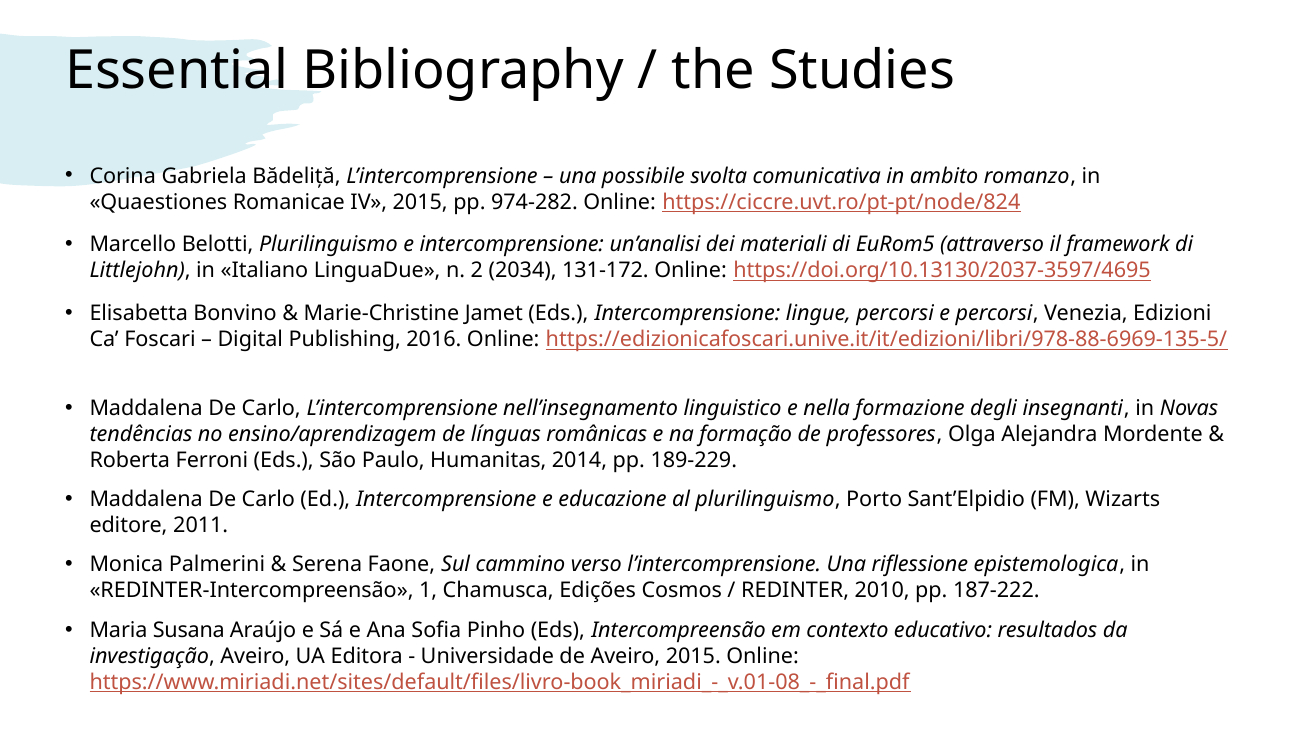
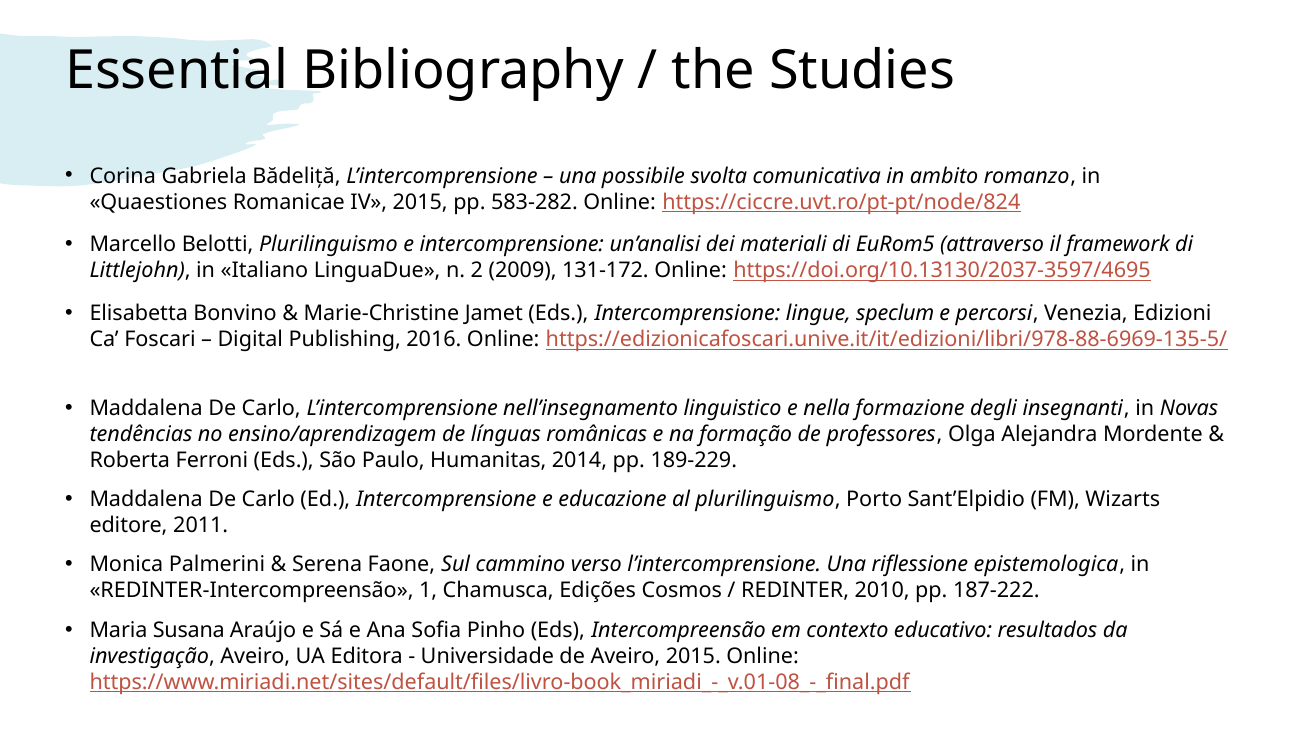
974-282: 974-282 -> 583-282 (534, 202)
2034: 2034 -> 2009 (523, 271)
lingue percorsi: percorsi -> speclum (895, 313)
